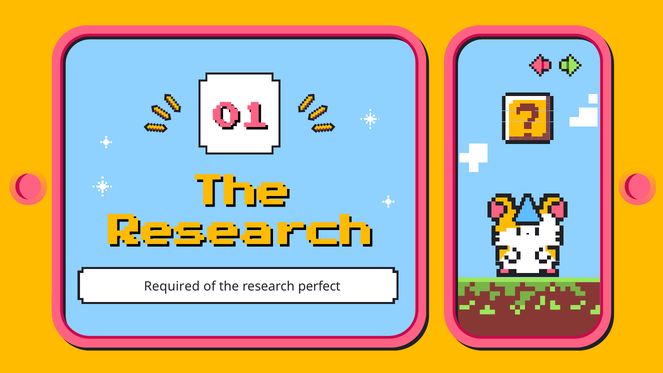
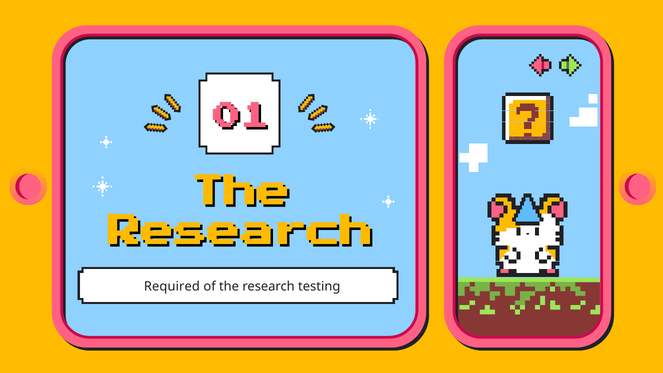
perfect: perfect -> testing (319, 286)
